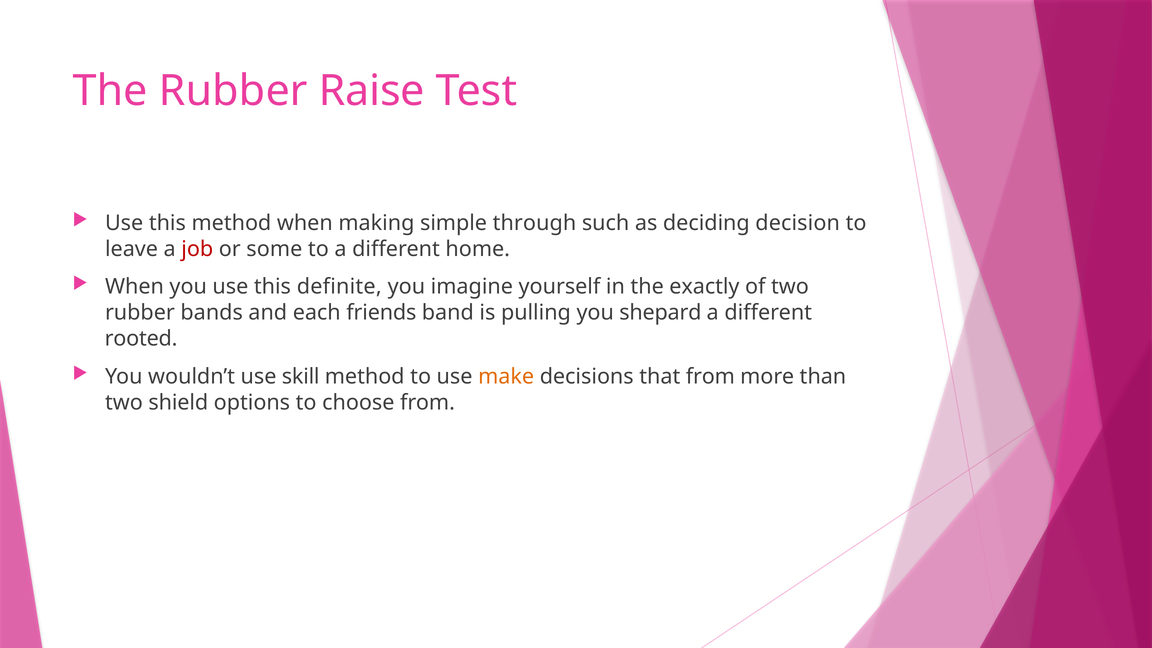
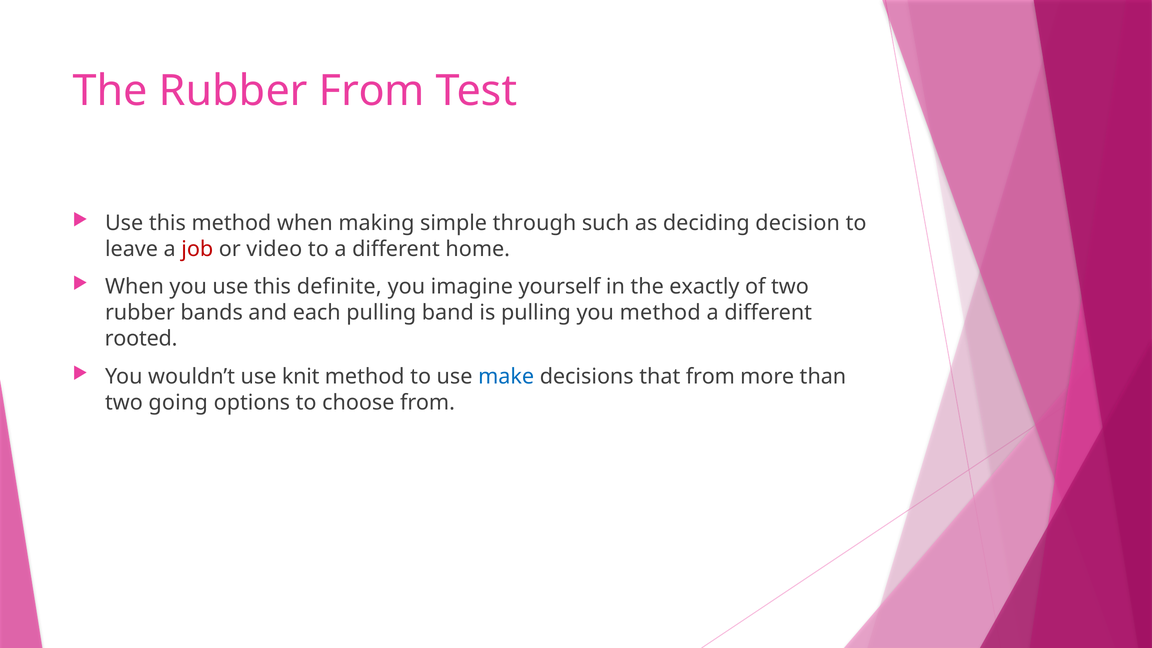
Rubber Raise: Raise -> From (372, 91)
some: some -> video (274, 249)
each friends: friends -> pulling (381, 313)
you shepard: shepard -> method (660, 313)
skill: skill -> knit (301, 377)
make colour: orange -> blue (506, 377)
shield: shield -> going (178, 402)
